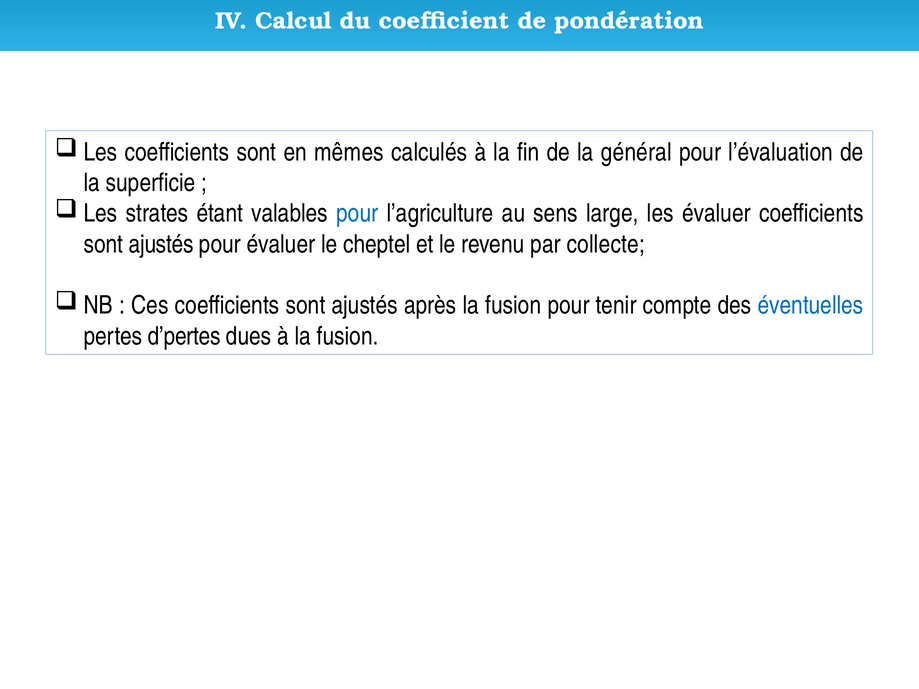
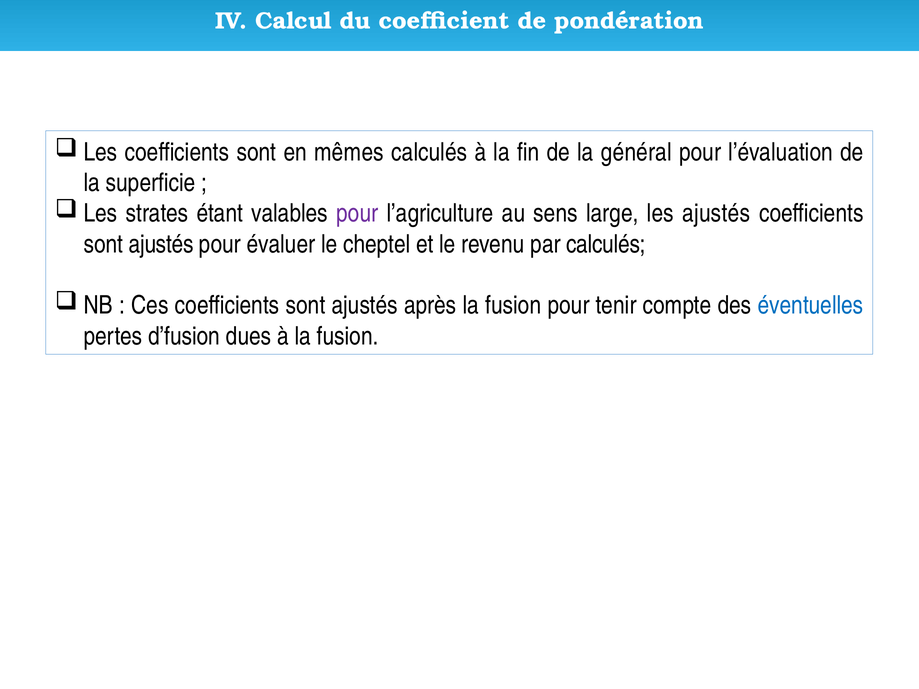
pour colour: blue -> purple (357, 214)
les évaluer: évaluer -> ajustés (716, 214)
par collecte: collecte -> calculés (606, 244)
d’pertes: d’pertes -> d’fusion (184, 336)
